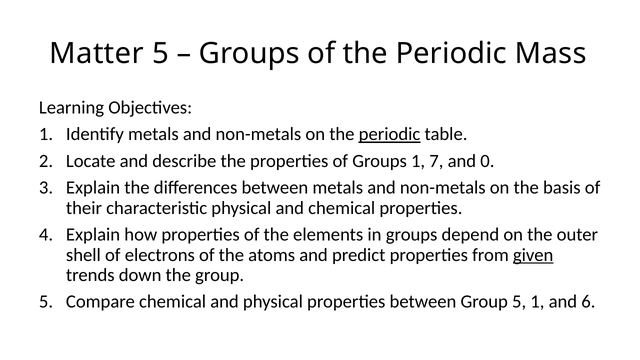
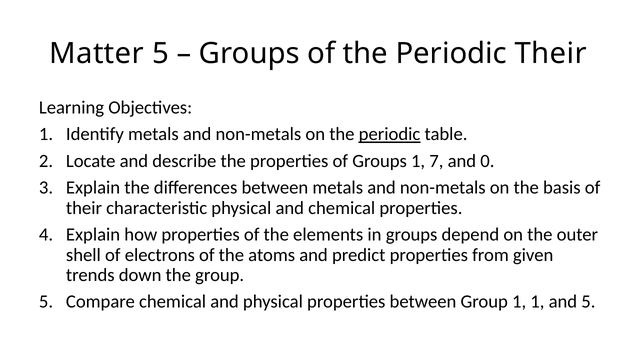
Periodic Mass: Mass -> Their (551, 54)
given underline: present -> none (533, 255)
between Group 5: 5 -> 1 (519, 302)
and 6: 6 -> 5 (588, 302)
